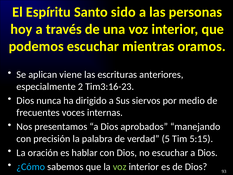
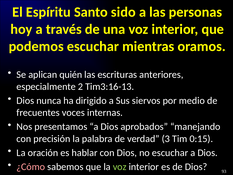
viene: viene -> quién (71, 74)
Tim3:16-23: Tim3:16-23 -> Tim3:16-13 (110, 86)
5: 5 -> 3 (166, 139)
5:15: 5:15 -> 0:15 (201, 139)
¿Cómo colour: light blue -> pink (31, 167)
